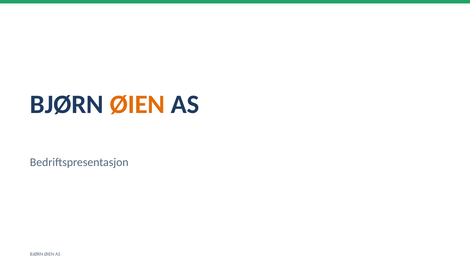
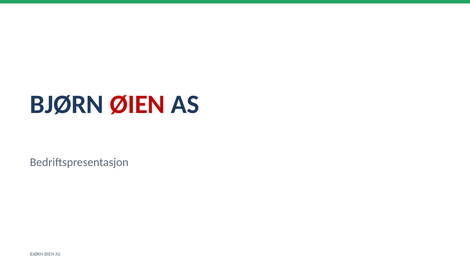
ØIEN colour: orange -> red (137, 104)
